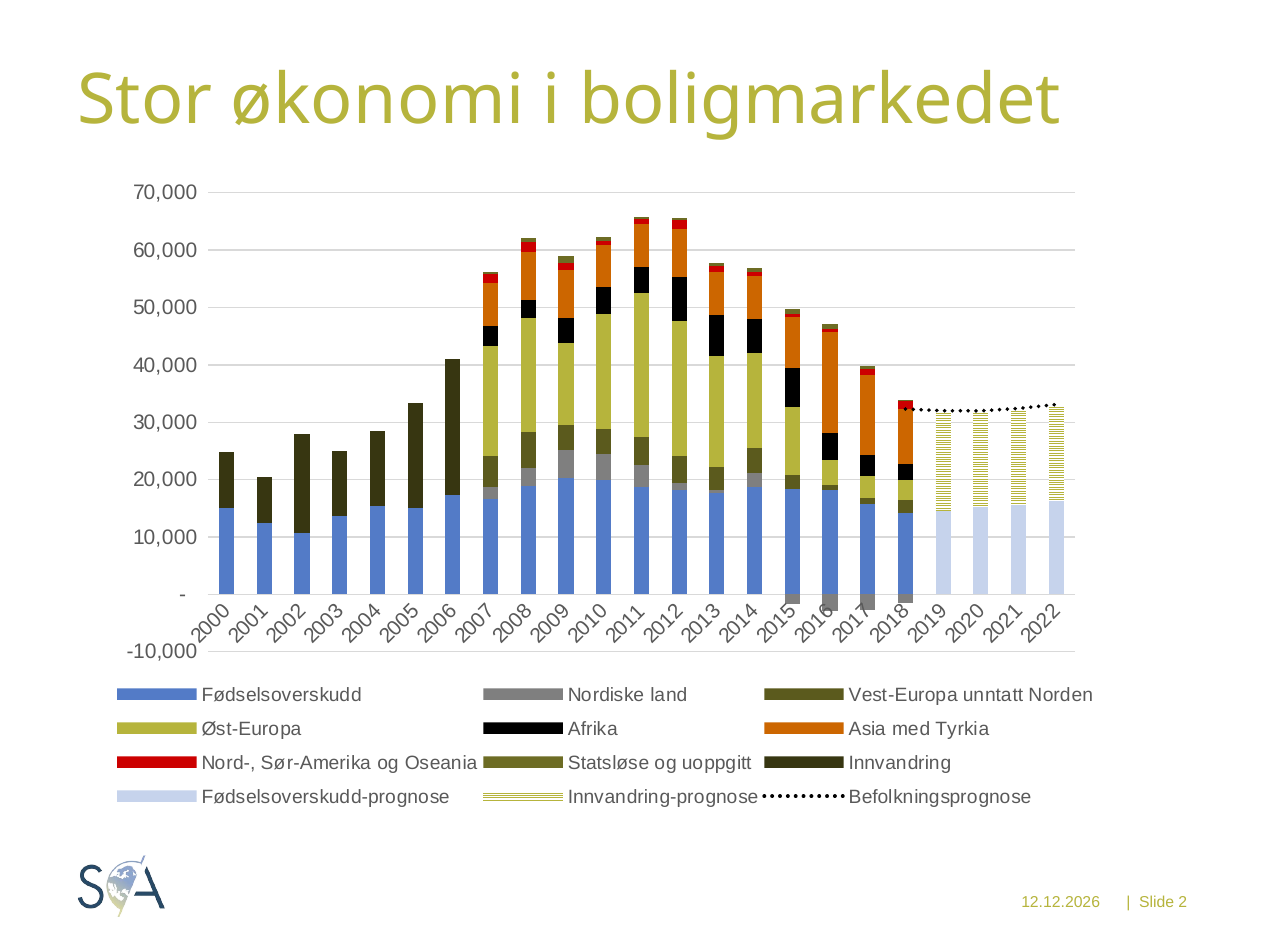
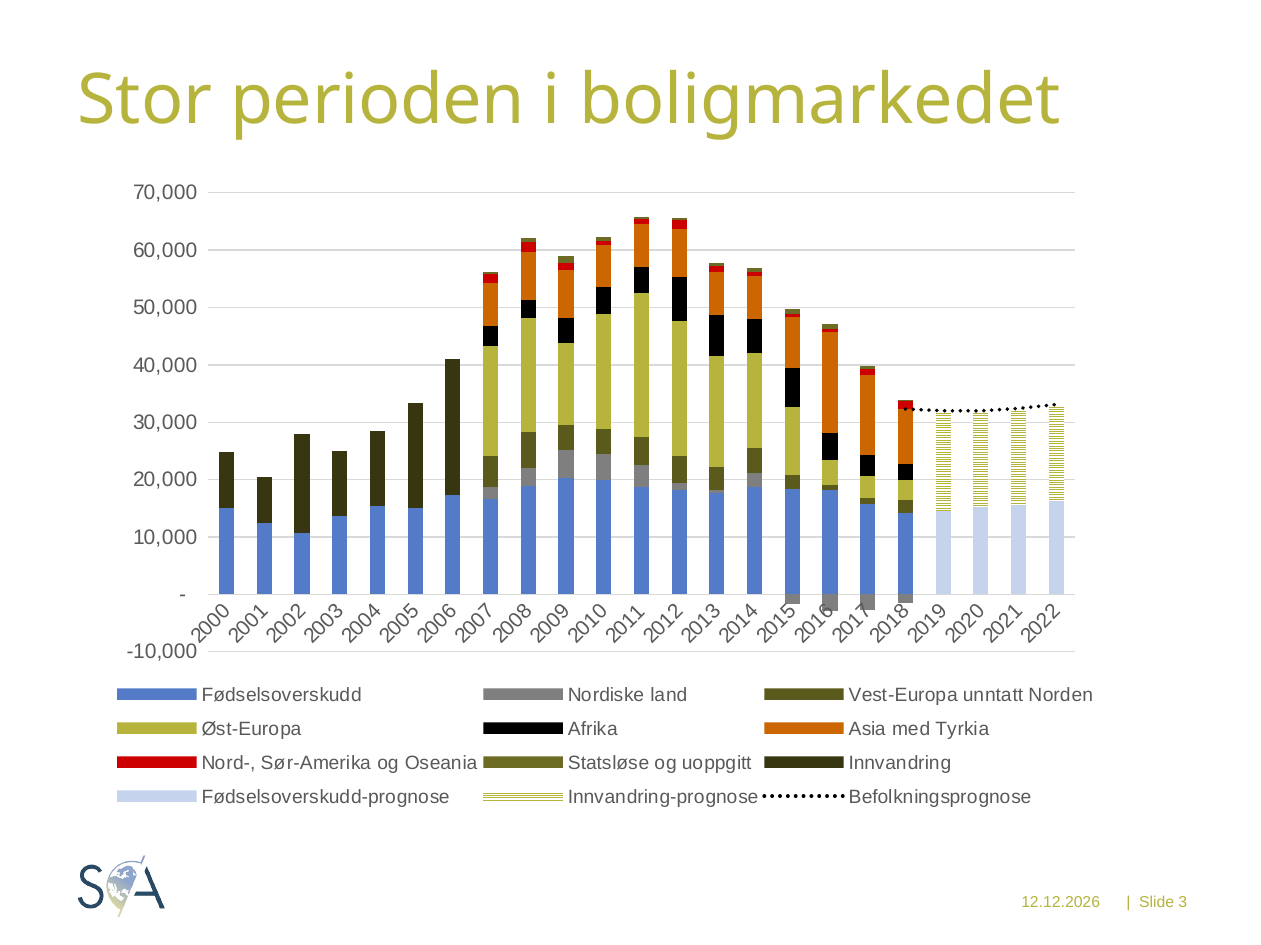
økonomi: økonomi -> perioden (378, 101)
Slide 2: 2 -> 3 (1183, 903)
